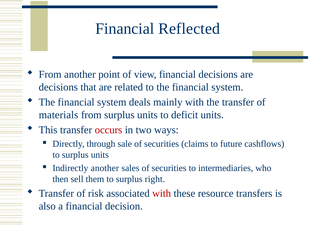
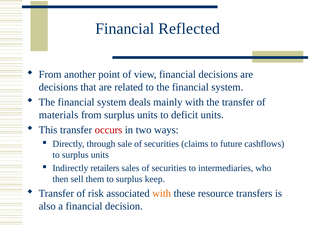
Indirectly another: another -> retailers (105, 168)
right: right -> keep (155, 179)
with colour: red -> orange (162, 194)
